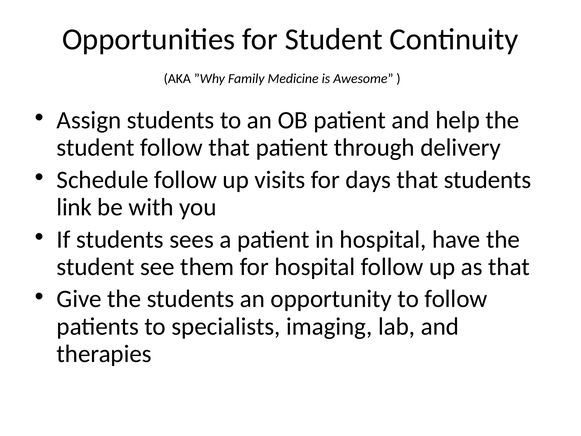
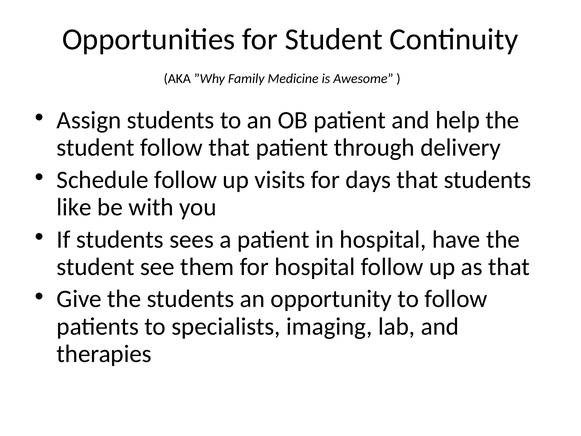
link: link -> like (74, 207)
